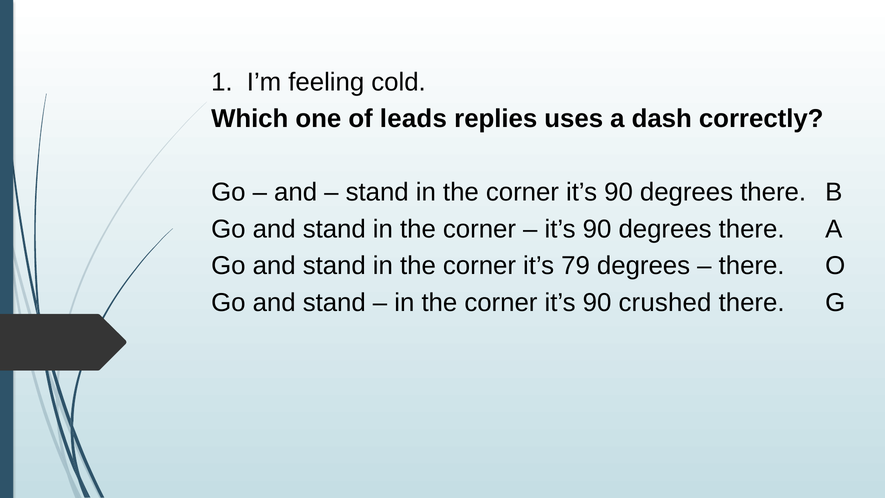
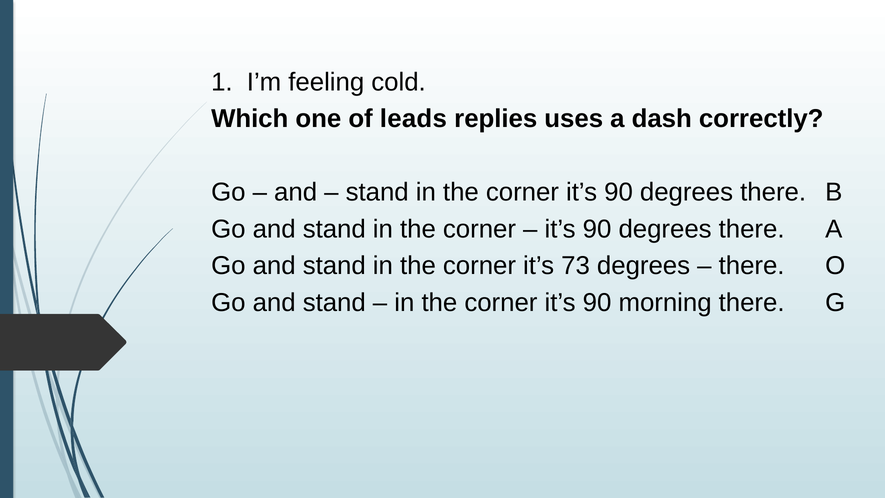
79: 79 -> 73 (576, 266)
crushed: crushed -> morning (665, 303)
